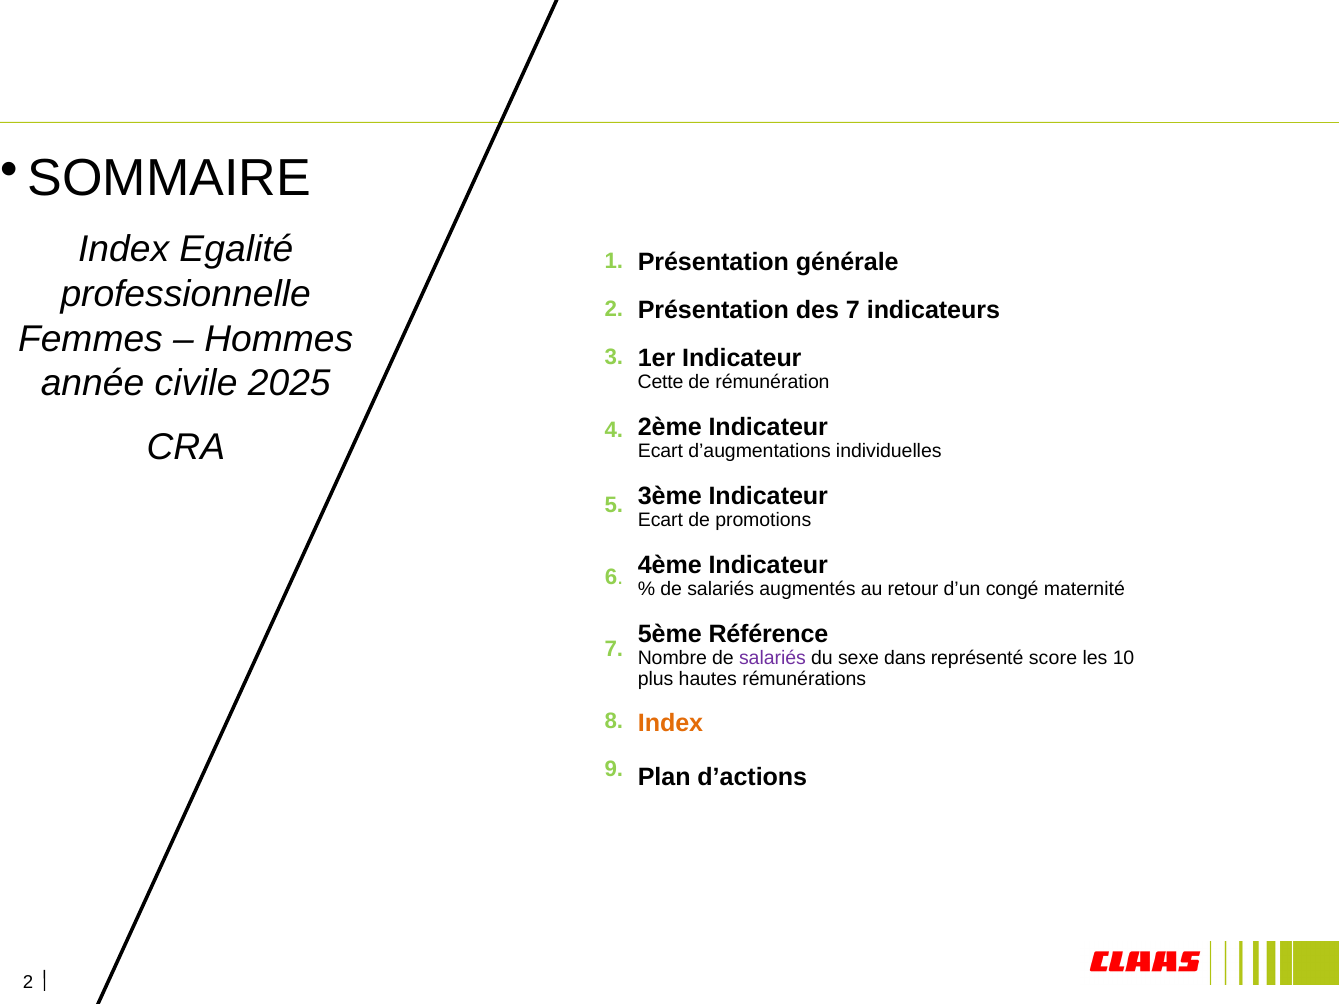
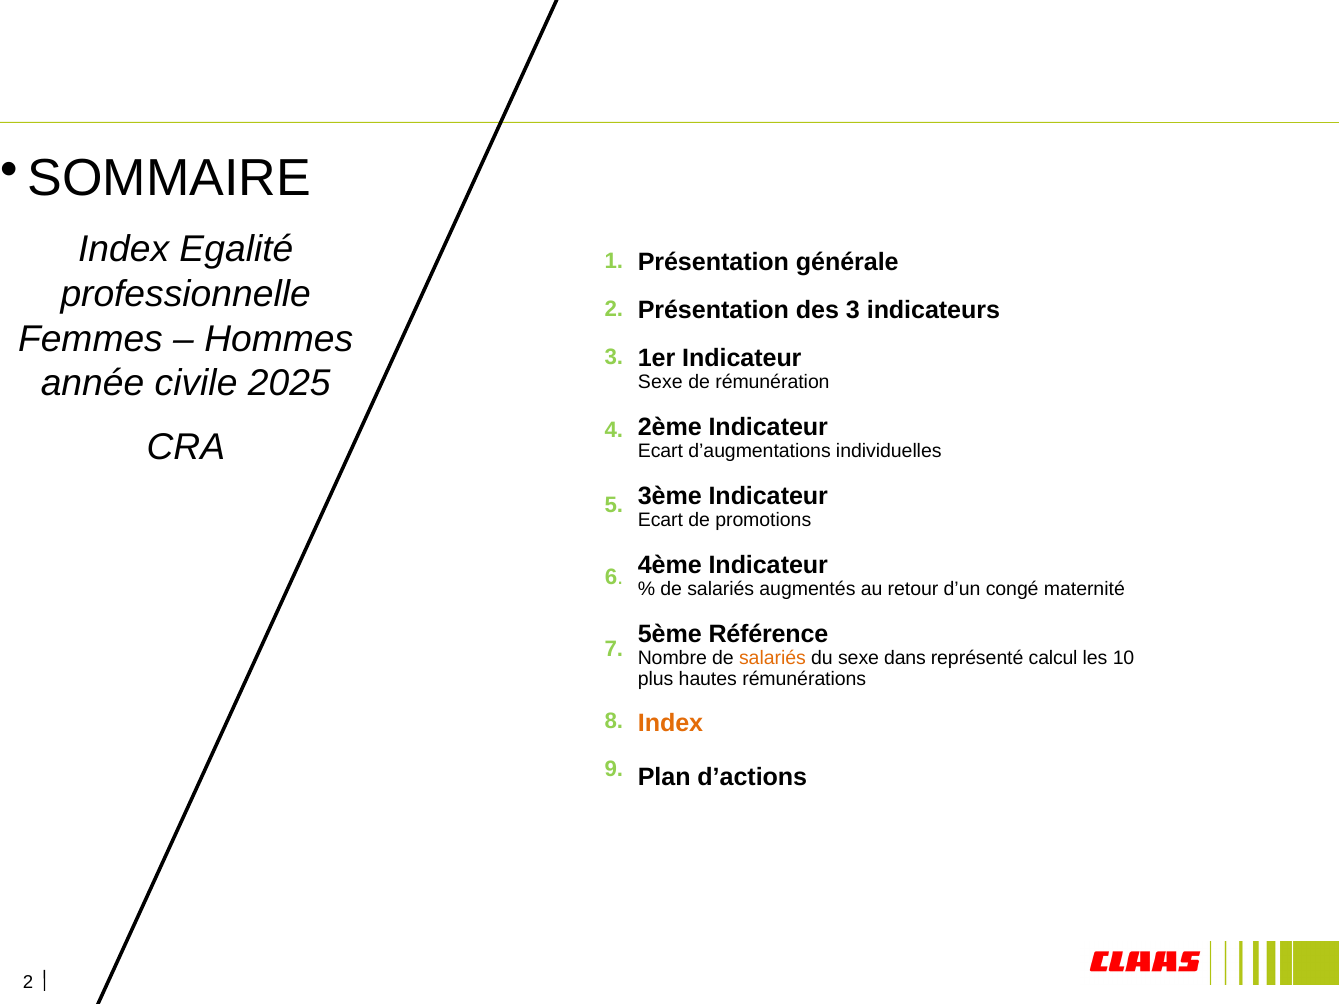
des 7: 7 -> 3 (853, 310)
Cette: Cette -> Sexe (660, 382)
salariés colour: purple -> orange (772, 658)
score: score -> calcul (1053, 658)
